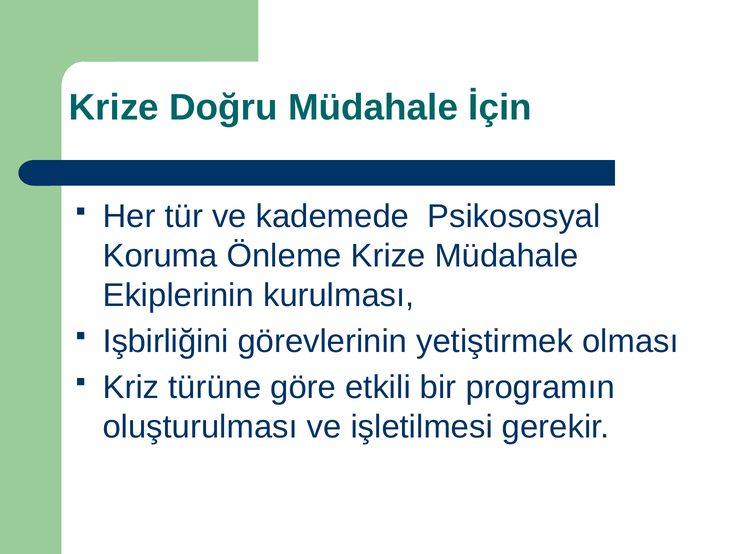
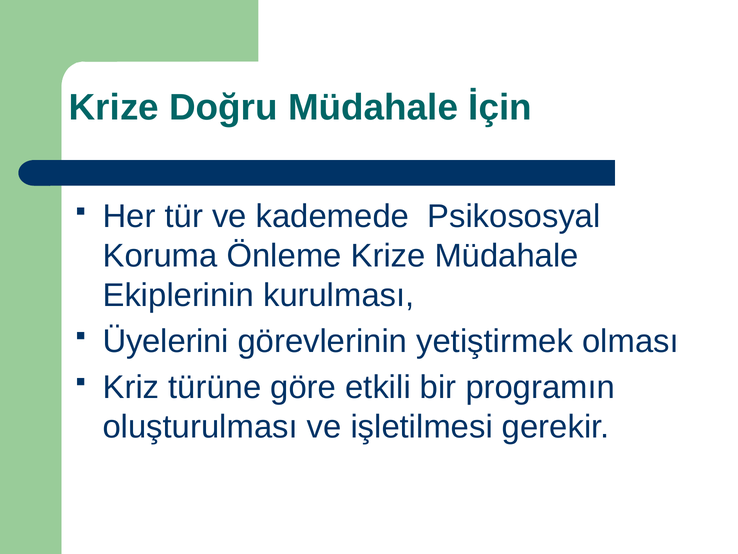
Işbirliğini: Işbirliğini -> Üyelerini (166, 341)
